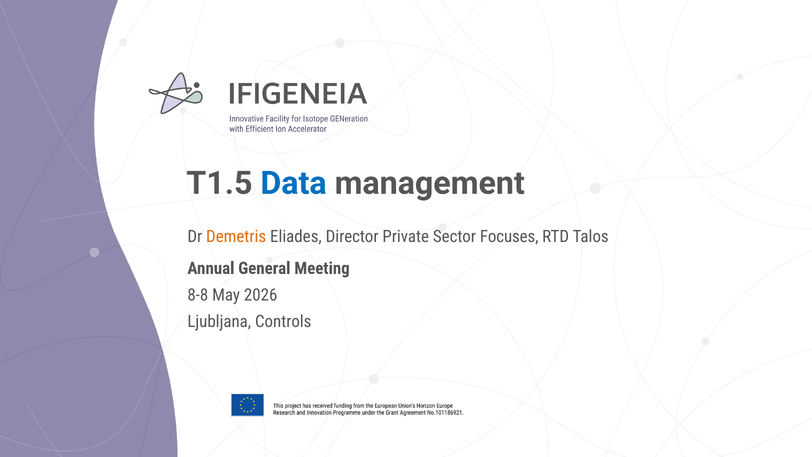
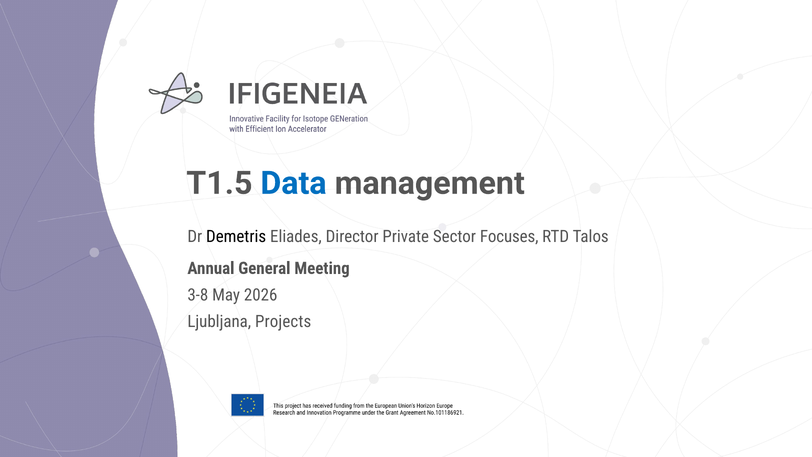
Demetris colour: orange -> black (236, 236)
8-8: 8-8 -> 3-8 (198, 295)
Controls: Controls -> Projects (283, 322)
